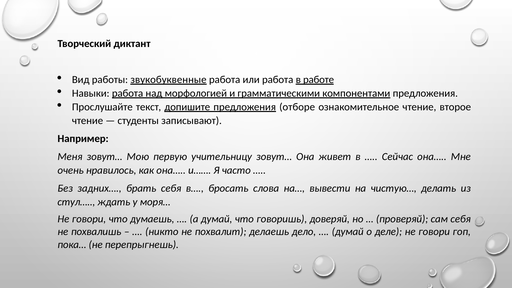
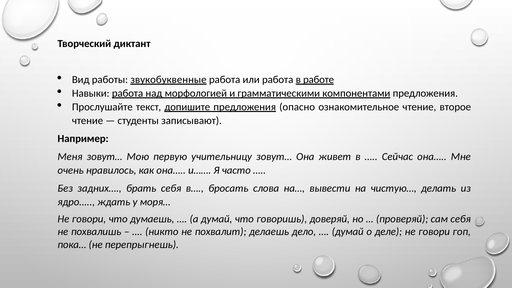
отборе: отборе -> опасно (297, 107)
стул…: стул… -> ядро… (76, 202)
